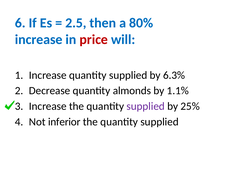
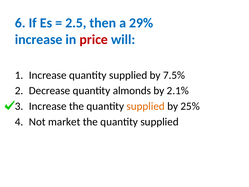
80%: 80% -> 29% (141, 23)
6.3%: 6.3% -> 7.5% (174, 75)
1.1%: 1.1% -> 2.1% (178, 91)
supplied colour: purple -> orange (146, 106)
inferior: inferior -> market (64, 122)
